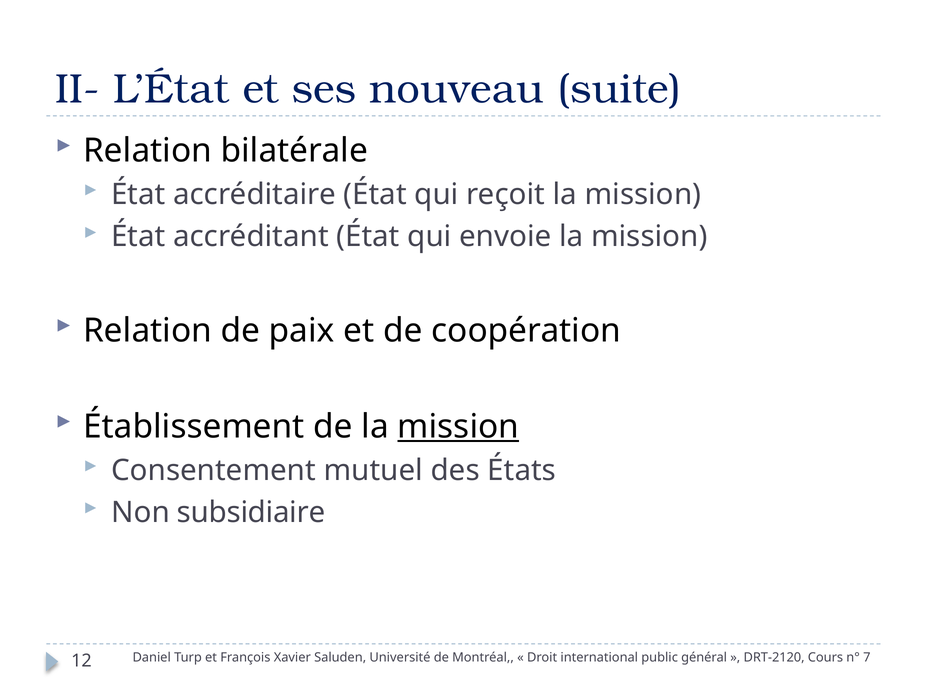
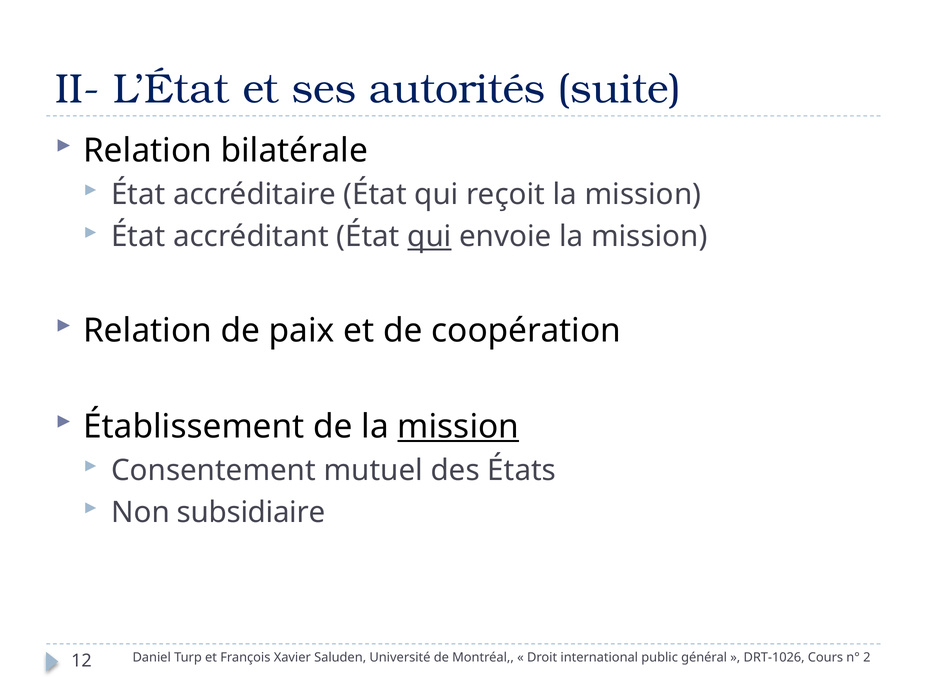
nouveau: nouveau -> autorités (457, 89)
qui underline: none -> present (429, 237)
DRT-2120: DRT-2120 -> DRT-1026 (774, 658)
7: 7 -> 2 (867, 658)
